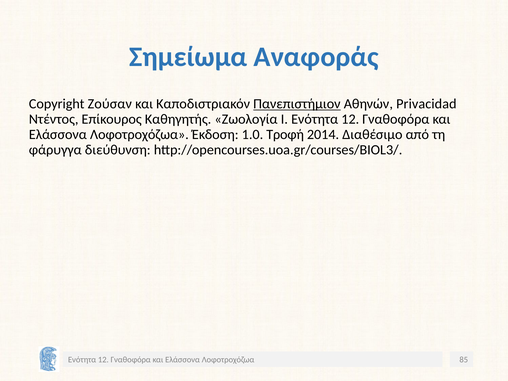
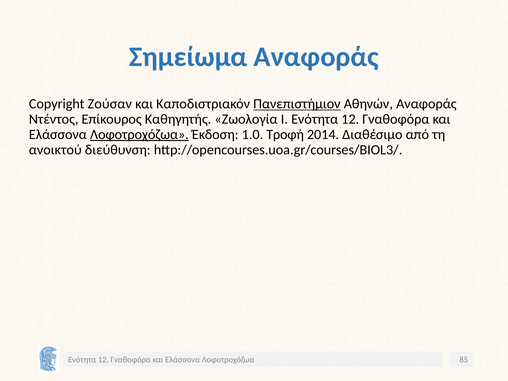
Αθηνών Privacidad: Privacidad -> Αναφοράς (426, 104)
Λοφοτροχόζωα underline: none -> present (139, 134)
φάρυγγα: φάρυγγα -> ανοικτού (55, 150)
